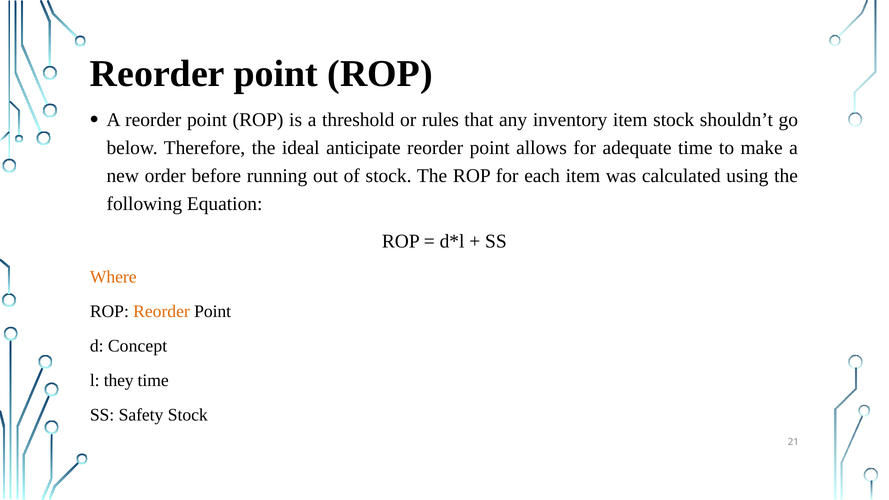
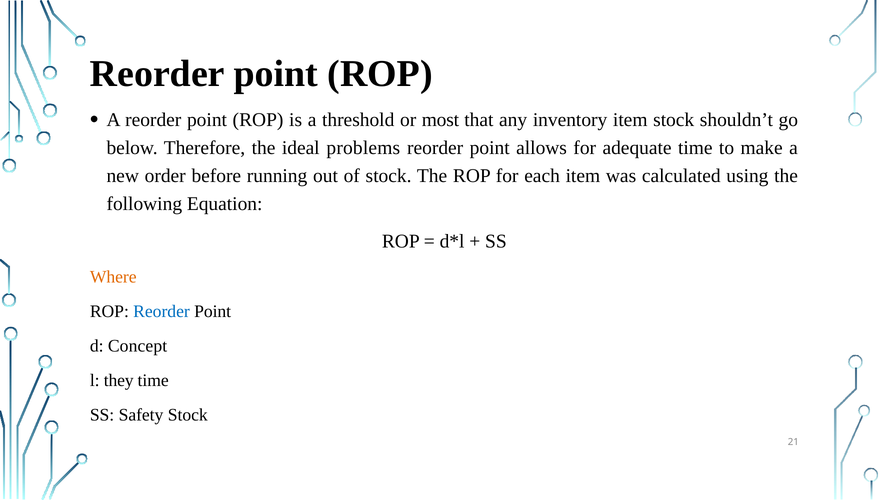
rules: rules -> most (440, 120)
anticipate: anticipate -> problems (363, 148)
Reorder colour: orange -> blue (162, 311)
